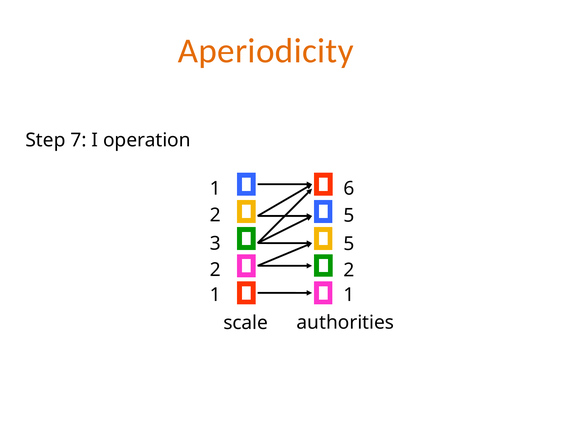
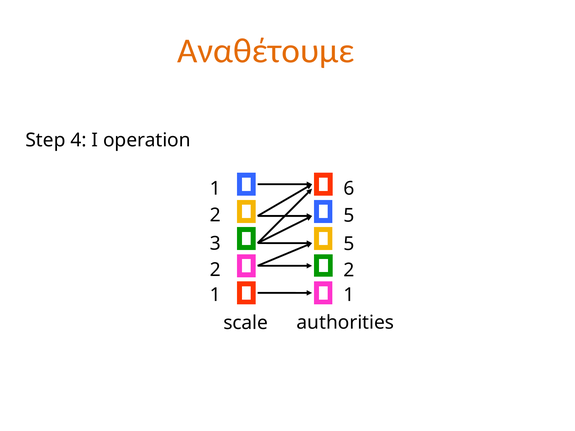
Aperiodicity: Aperiodicity -> Αναθέτουμε (266, 51)
7: 7 -> 4 (79, 140)
